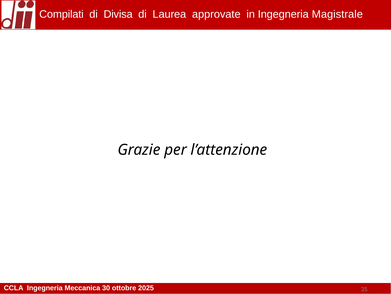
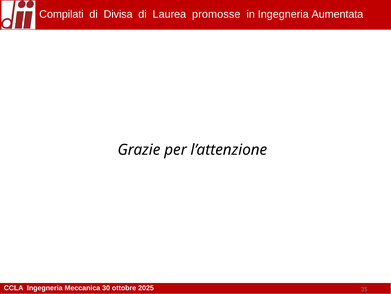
approvate: approvate -> promosse (216, 14)
Magistrale: Magistrale -> Aumentata (337, 14)
